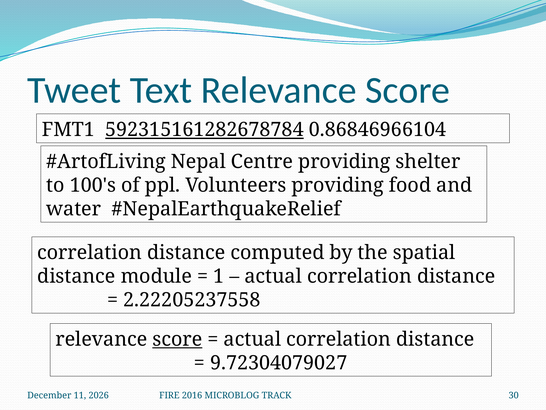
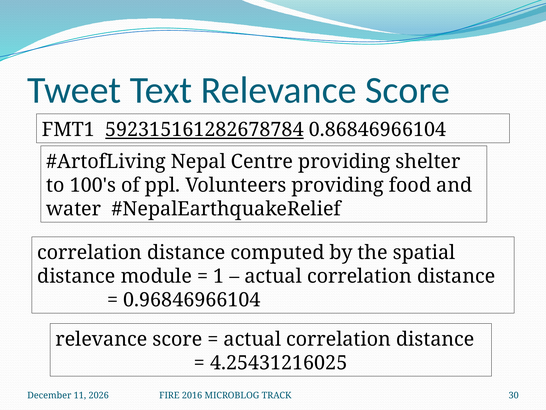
2.22205237558: 2.22205237558 -> 0.96846966104 (192, 300)
score underline: present -> none (177, 339)
9.72304079027: 9.72304079027 -> 4.25431216025 (279, 363)
